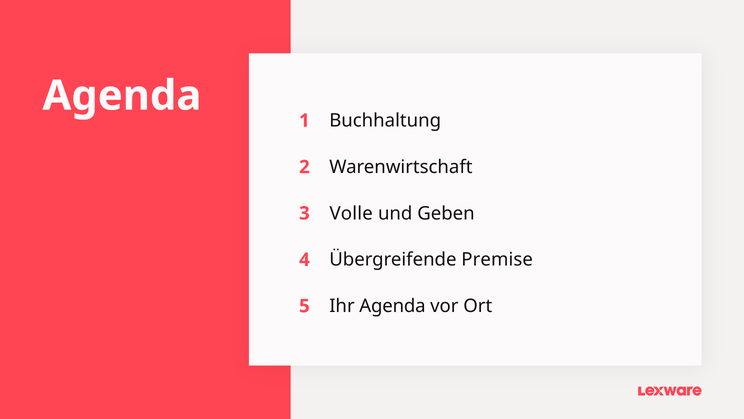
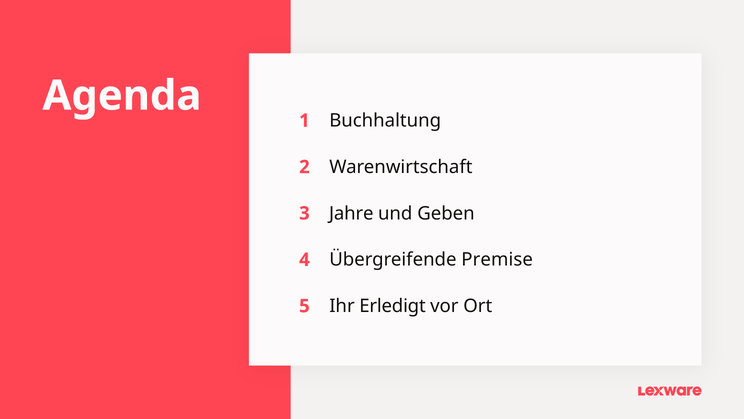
Volle: Volle -> Jahre (351, 213)
Ihr Agenda: Agenda -> Erledigt (393, 306)
